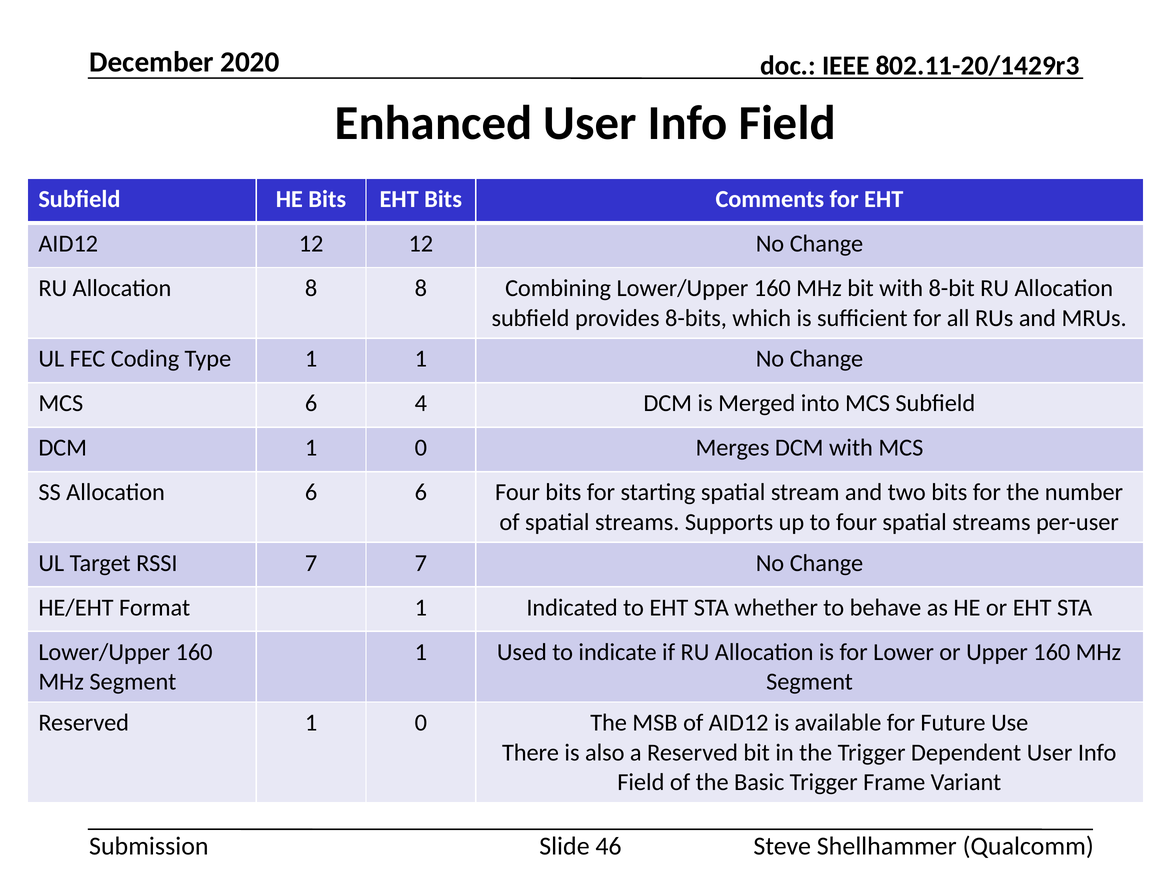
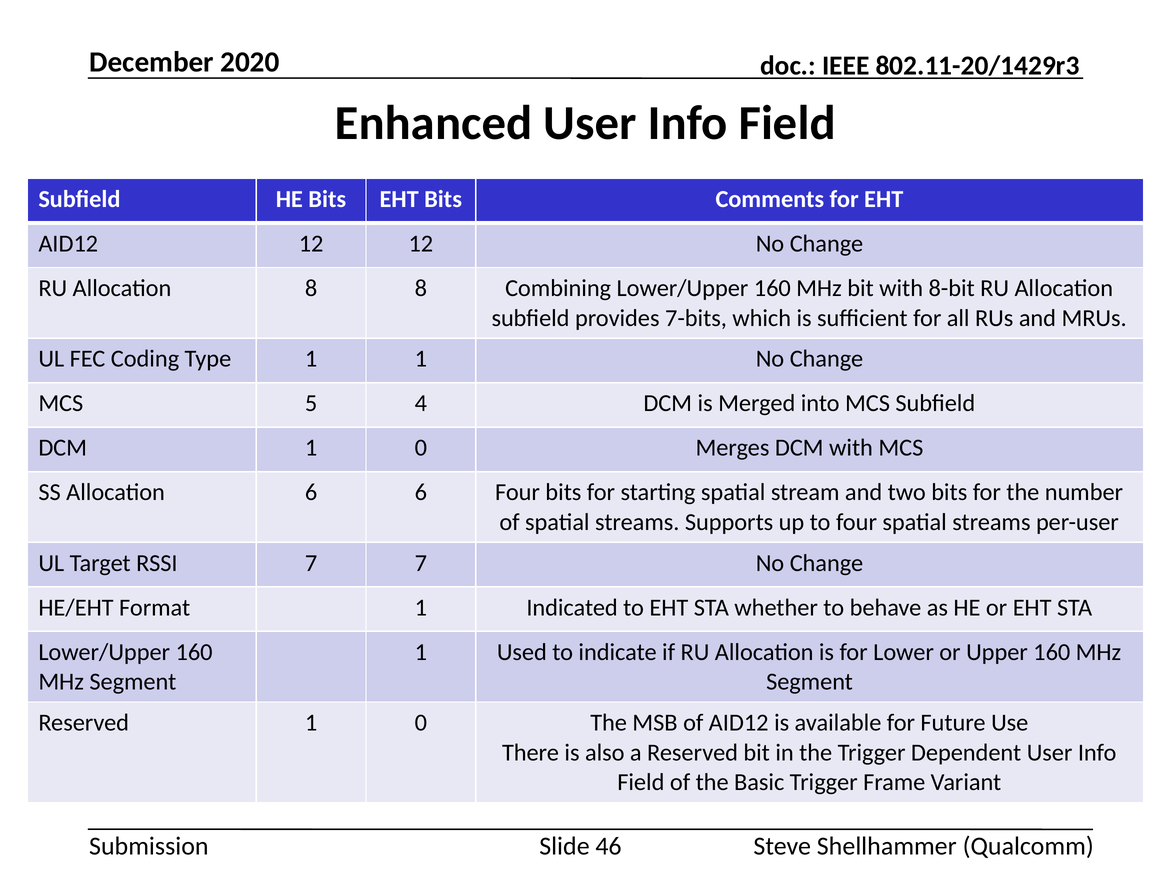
8-bits: 8-bits -> 7-bits (696, 318)
MCS 6: 6 -> 5 (311, 403)
